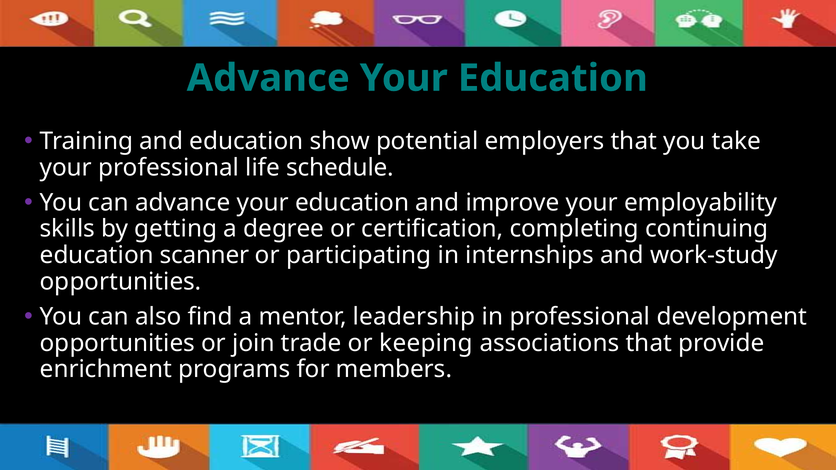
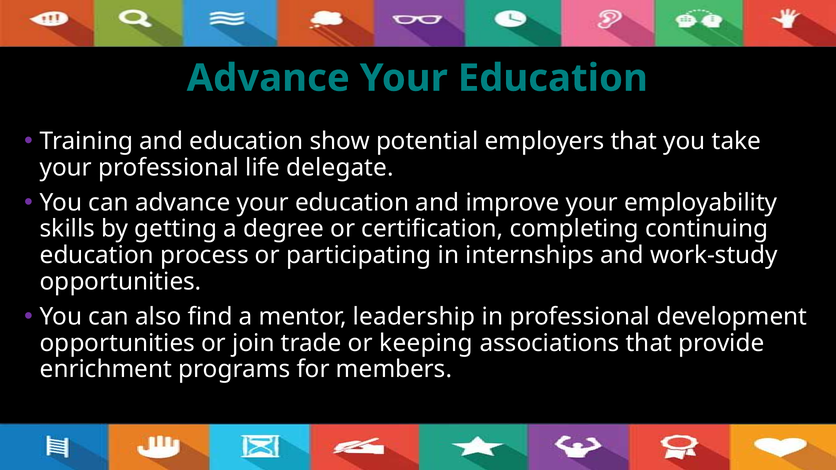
schedule: schedule -> delegate (340, 168)
scanner: scanner -> process (204, 255)
